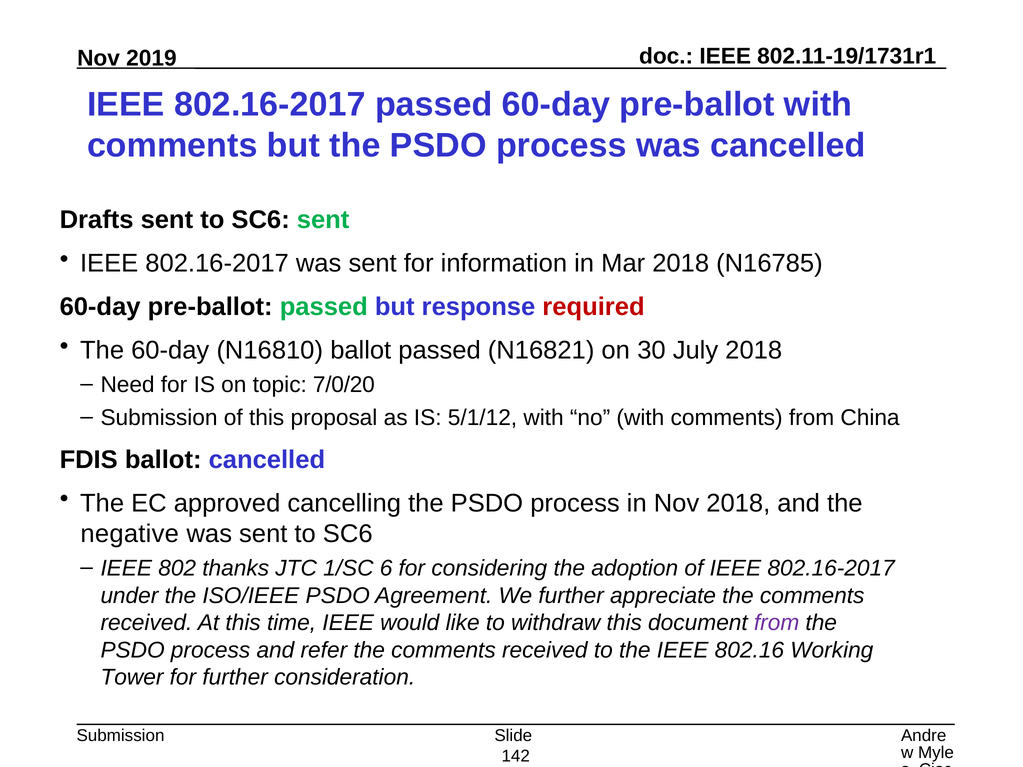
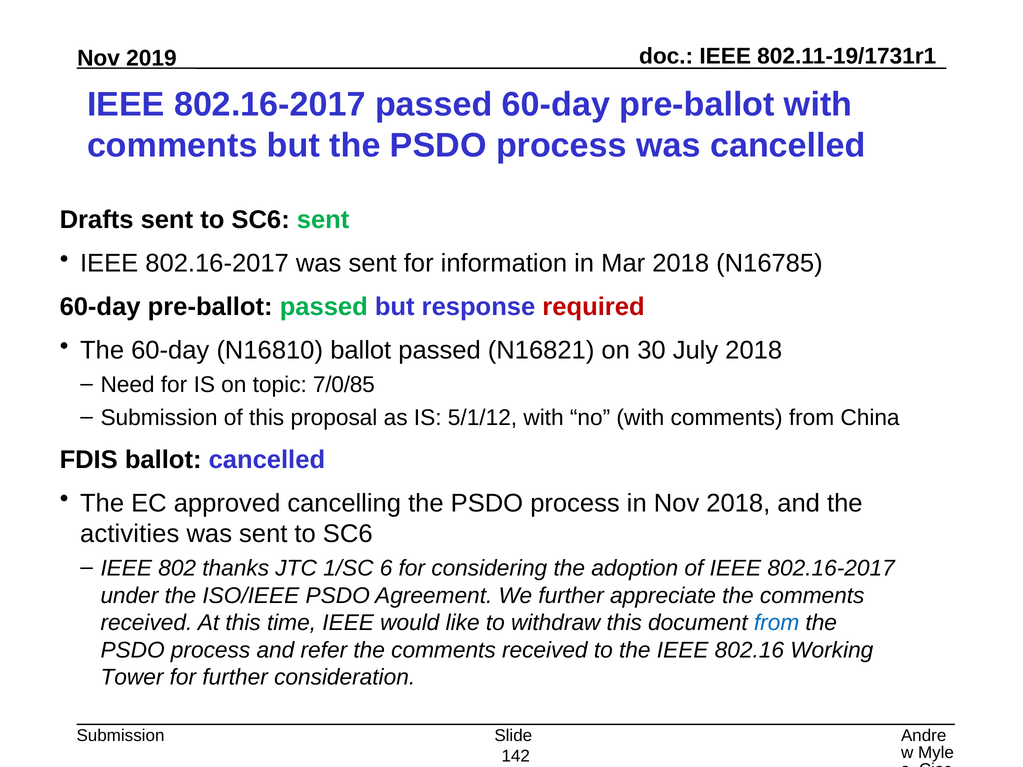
7/0/20: 7/0/20 -> 7/0/85 (344, 385)
negative: negative -> activities (130, 534)
from colour: purple -> blue (777, 623)
